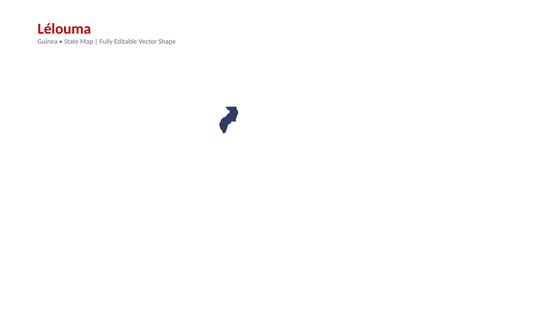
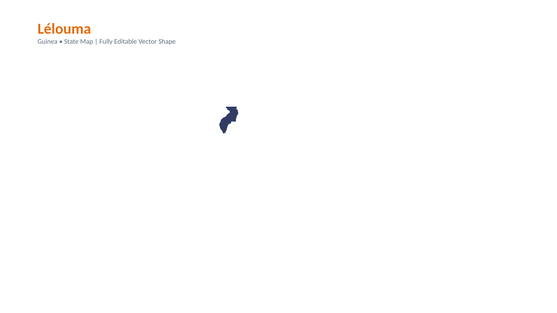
Lélouma colour: red -> orange (64, 29)
